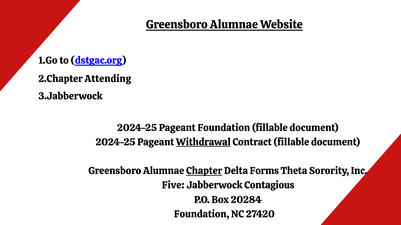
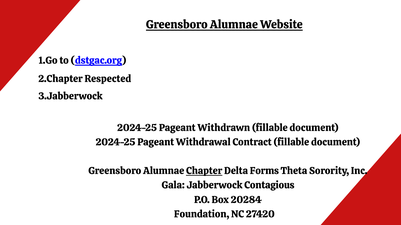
Attending: Attending -> Respected (108, 79)
Pageant Foundation: Foundation -> Withdrawn (224, 128)
Withdrawal underline: present -> none (203, 142)
Five: Five -> Gala (173, 186)
